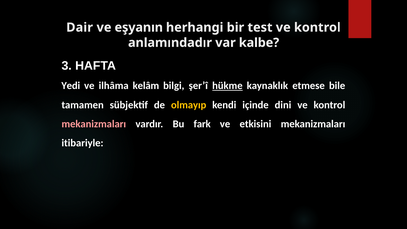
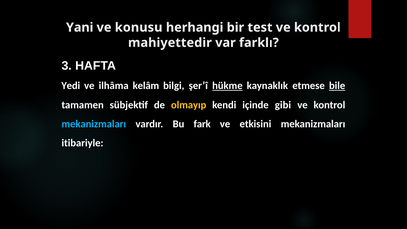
Dair: Dair -> Yani (80, 27)
eşyanın: eşyanın -> konusu (139, 27)
anlamındadır: anlamındadır -> mahiyettedir (170, 43)
kalbe: kalbe -> farklı (259, 43)
bile underline: none -> present (337, 86)
dini: dini -> gibi (283, 105)
mekanizmaları colour: pink -> light blue (94, 124)
